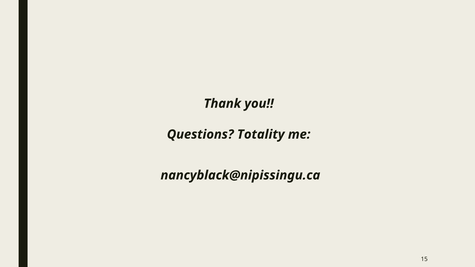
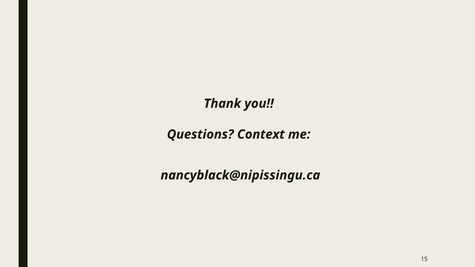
Totality: Totality -> Context (261, 134)
